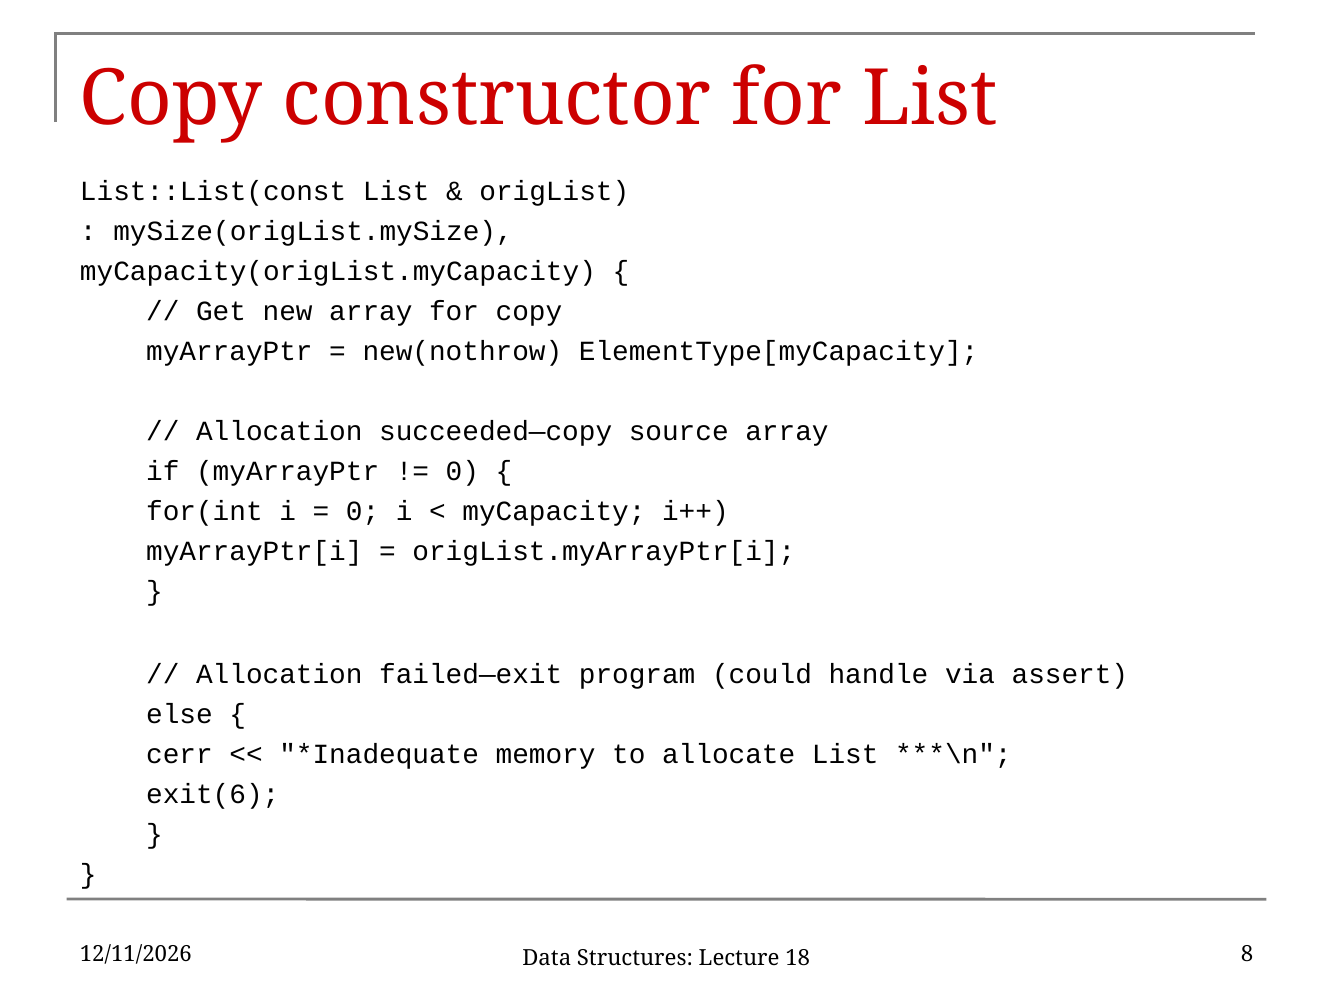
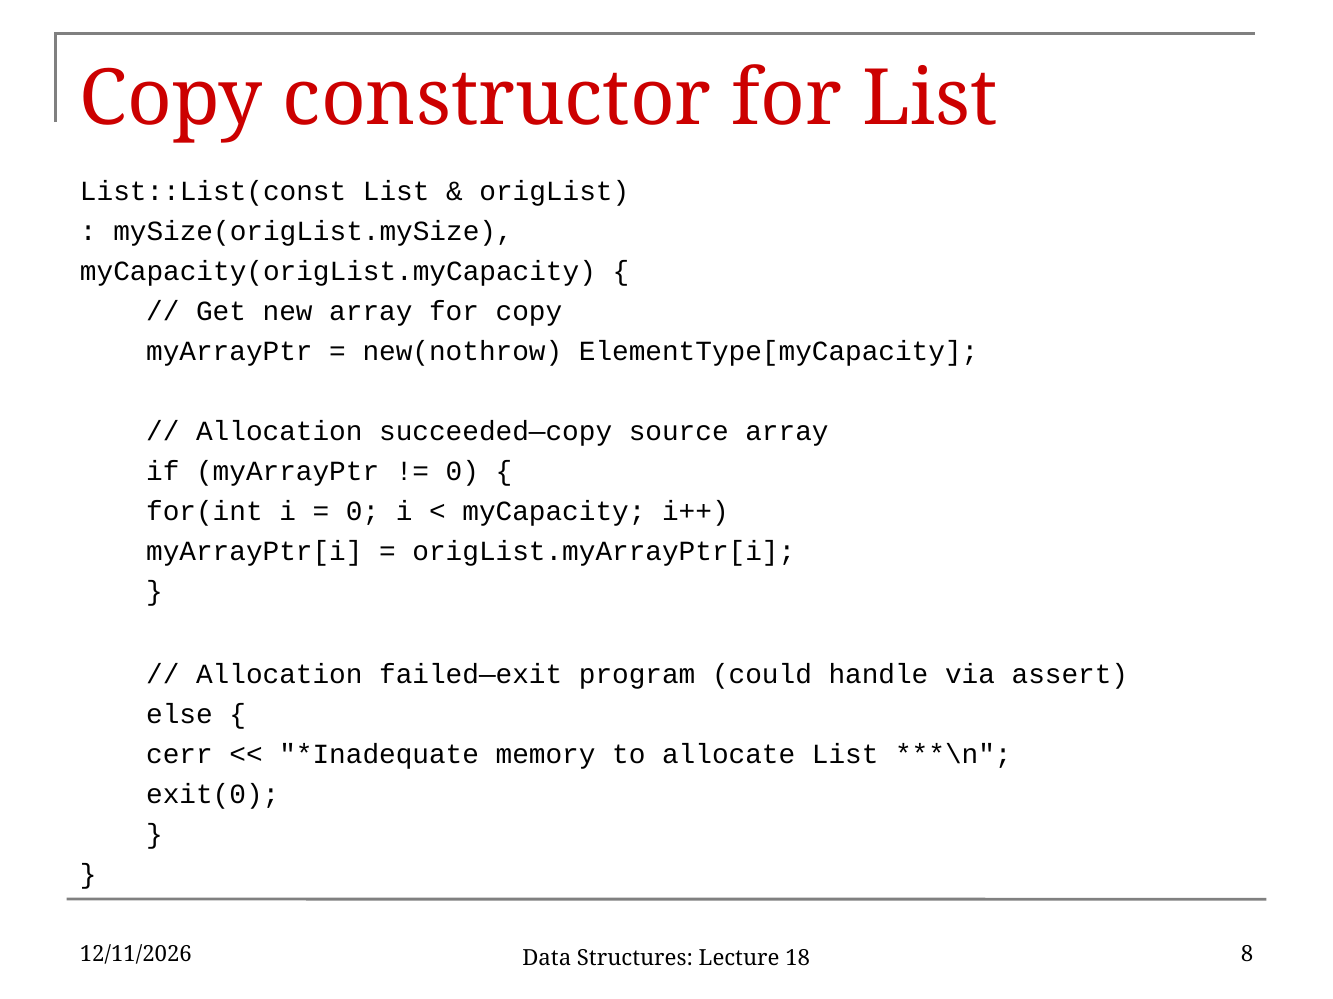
exit(6: exit(6 -> exit(0 (213, 795)
